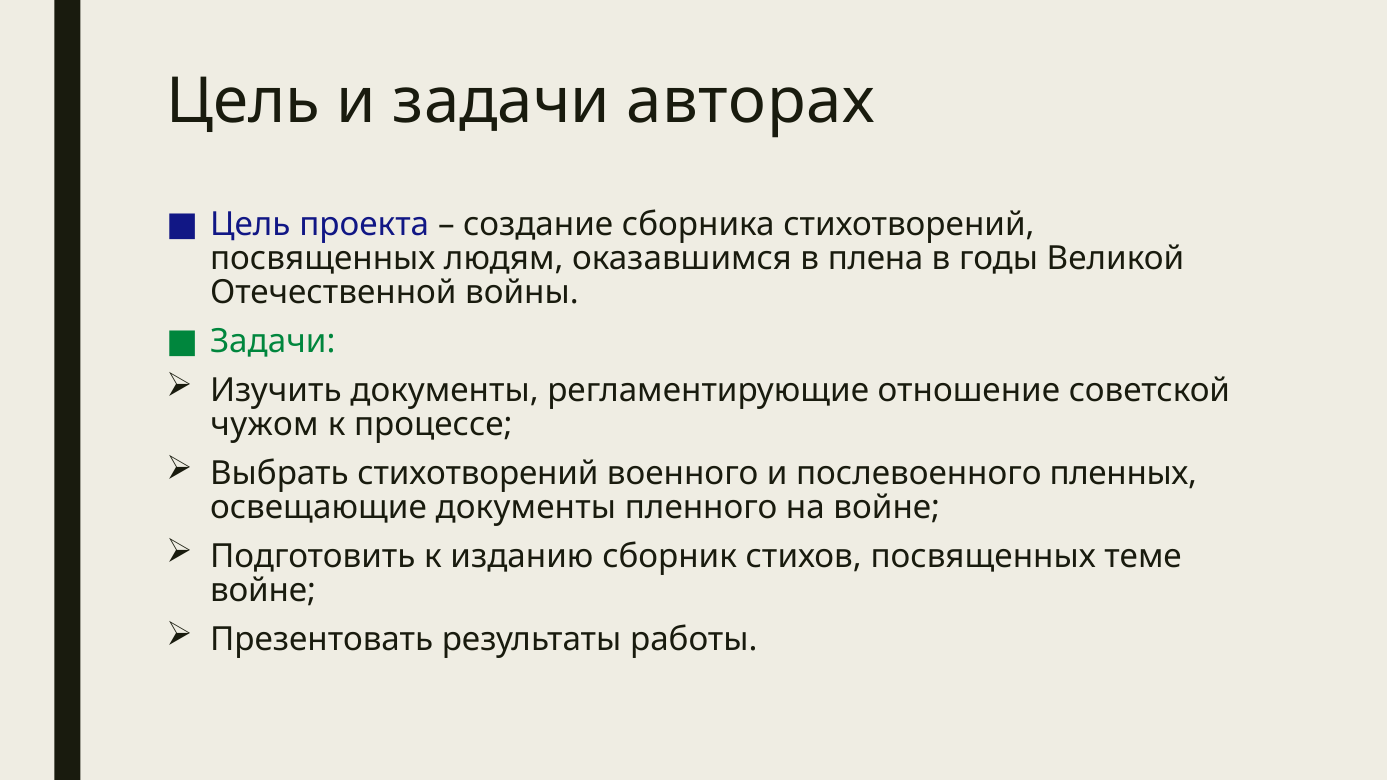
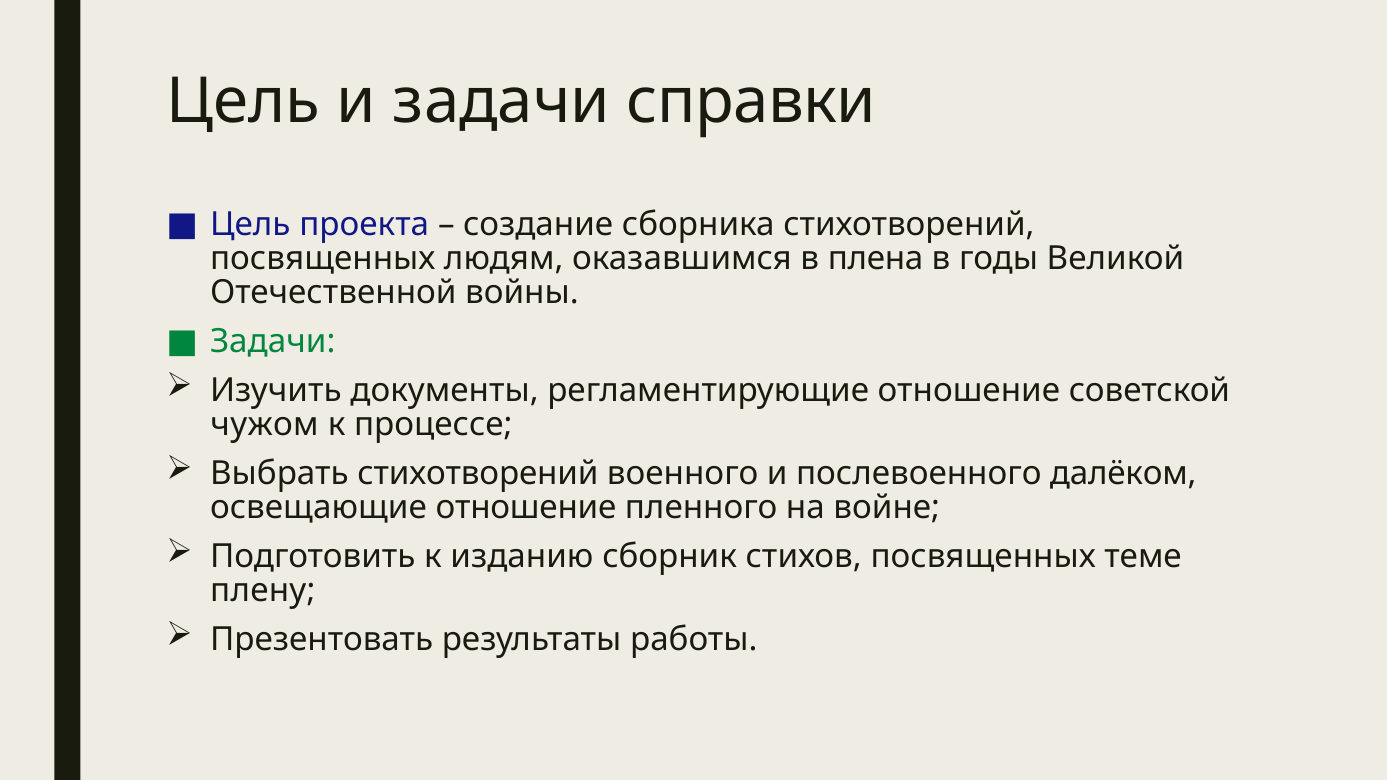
авторах: авторах -> справки (751, 102)
пленных: пленных -> далёком (1123, 474)
освещающие документы: документы -> отношение (526, 508)
войне: войне -> плену (263, 591)
